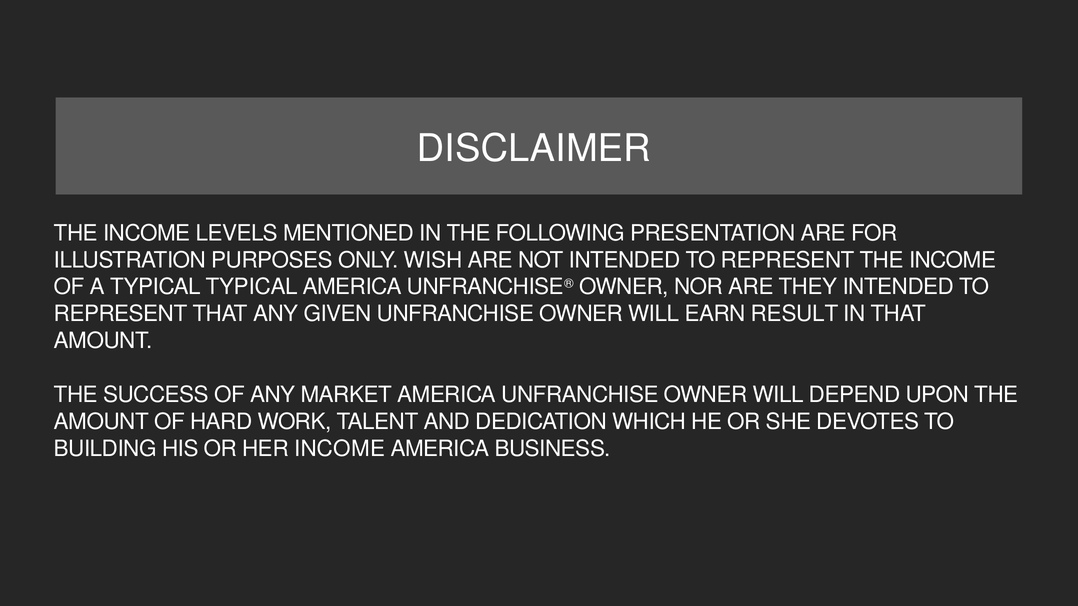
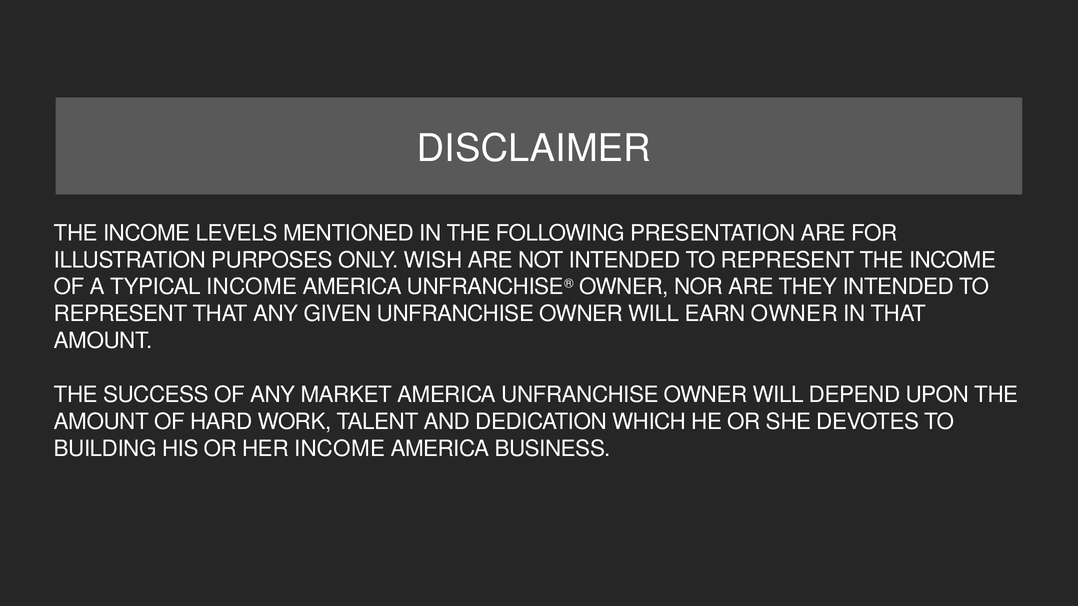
TYPICAL TYPICAL: TYPICAL -> INCOME (252, 287)
EARN RESULT: RESULT -> OWNER (794, 314)
